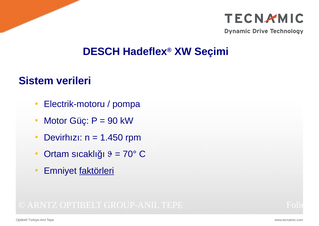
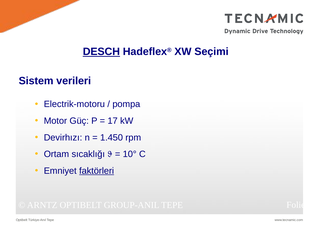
DESCH underline: none -> present (101, 52)
90: 90 -> 17 (113, 121)
70°: 70° -> 10° (130, 154)
